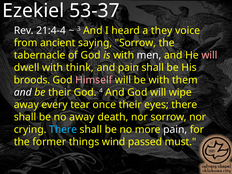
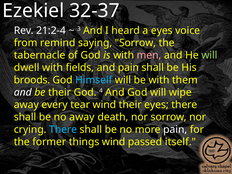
53-37: 53-37 -> 32-37 (94, 11)
21:4-4: 21:4-4 -> 21:2-4 (51, 30)
a they: they -> eyes (162, 30)
ancient: ancient -> remind (58, 43)
men colour: white -> pink (149, 55)
will colour: pink -> light green (209, 55)
think: think -> fields (80, 68)
Himself colour: pink -> light blue (94, 80)
tear once: once -> wind (104, 105)
must: must -> itself (180, 142)
